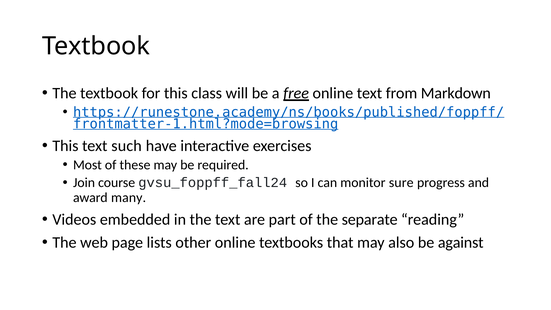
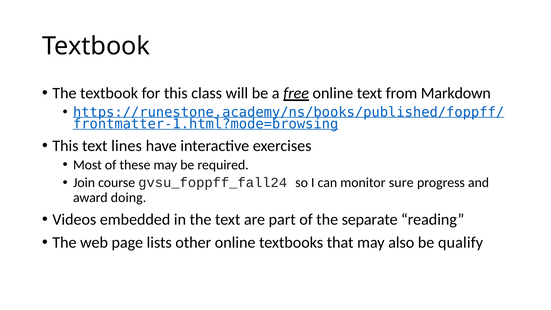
such: such -> lines (127, 146)
many: many -> doing (129, 198)
against: against -> qualify (461, 242)
